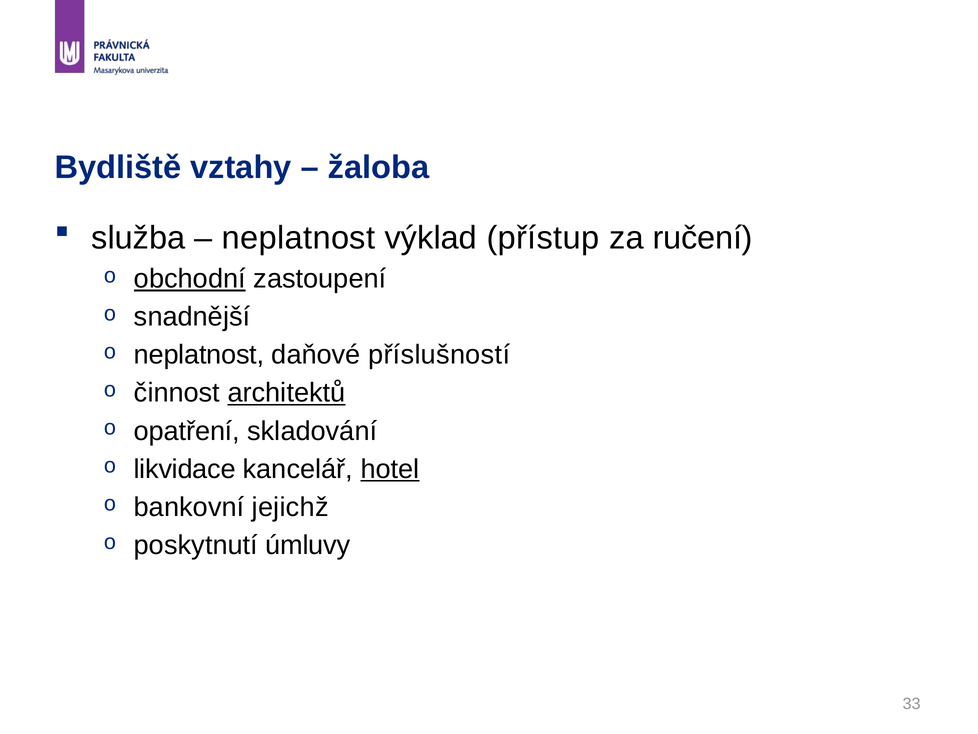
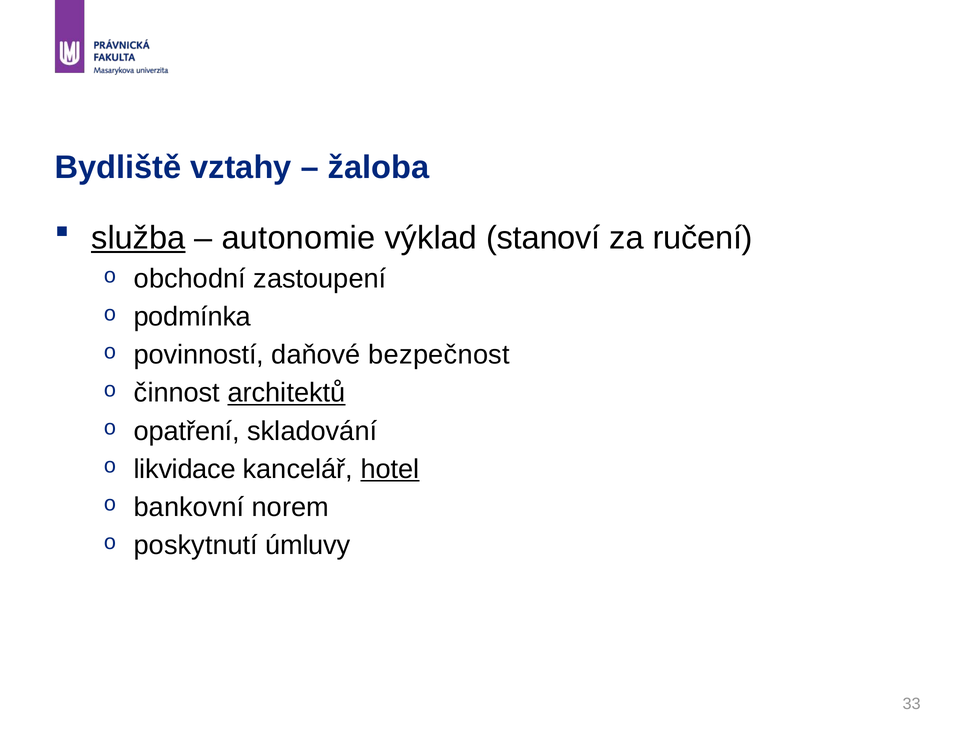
služba underline: none -> present (138, 238)
neplatnost: neplatnost -> autonomie (299, 238)
přístup: přístup -> stanoví (543, 238)
obchodní underline: present -> none (190, 279)
snadnější: snadnější -> podmínka (192, 317)
neplatnost: neplatnost -> povinností (199, 355)
příslušností: příslušností -> bezpečnost (439, 355)
jejichž: jejichž -> norem (290, 507)
